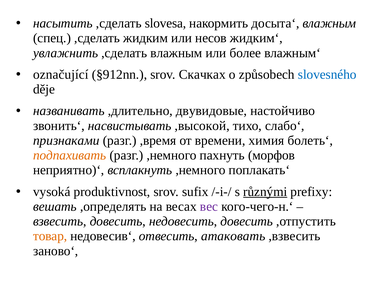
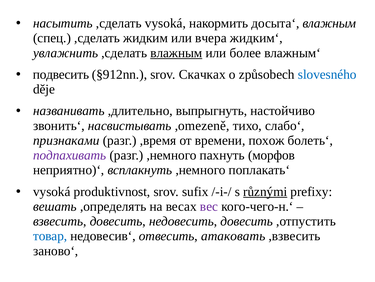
,сделать slovesa: slovesa -> vysoká (165, 23)
несов: несов -> вчера (211, 38)
влажным underline: none -> present (176, 53)
označující: označující -> подвесить (61, 74)
двувидовые: двувидовые -> выпрыгнуть (212, 111)
,высокой: ,высокой -> ,omezeně (202, 125)
химия: химия -> похож (267, 140)
подпахивать colour: orange -> purple (70, 155)
товар colour: orange -> blue (50, 235)
